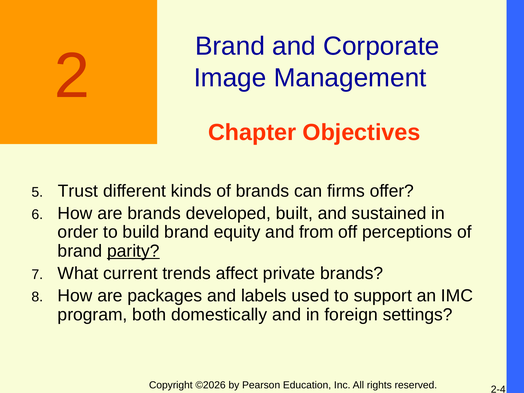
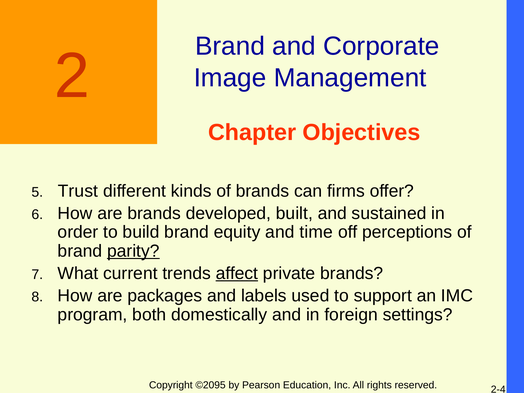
from: from -> time (316, 232)
affect underline: none -> present (237, 273)
©2026: ©2026 -> ©2095 (211, 385)
